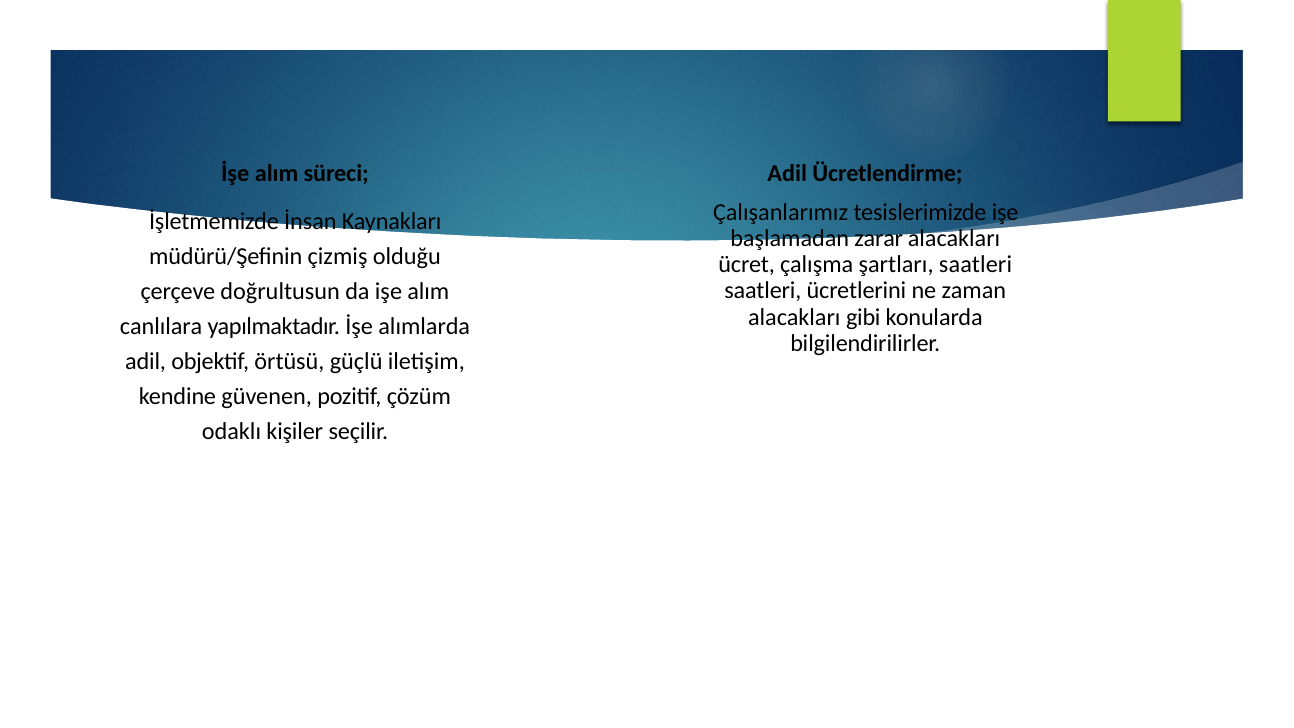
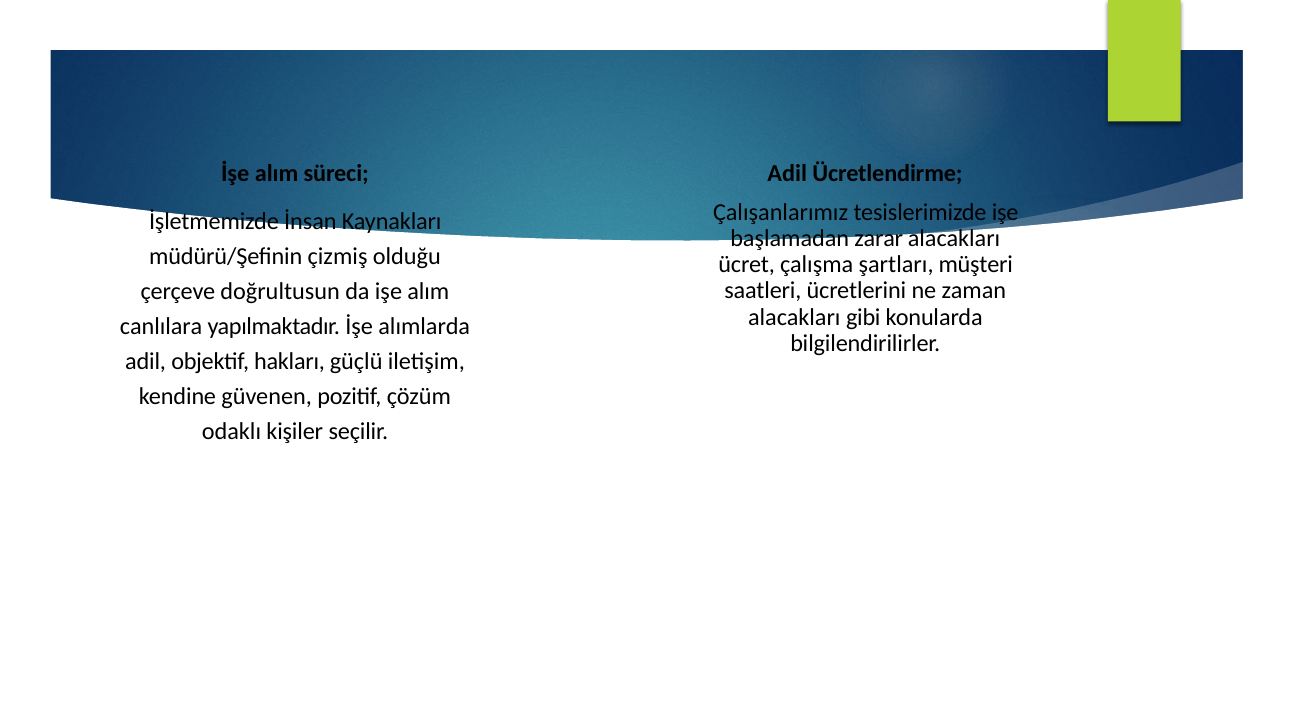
şartları saatleri: saatleri -> müşteri (976, 265)
örtüsü: örtüsü -> hakları (289, 361)
